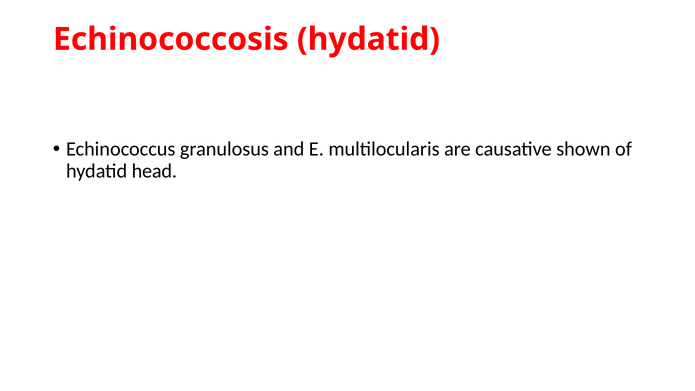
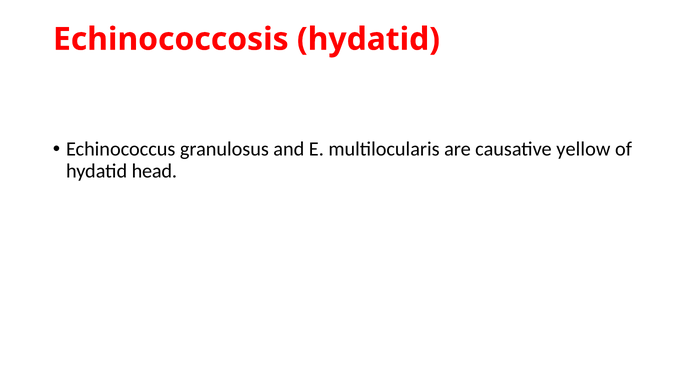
shown: shown -> yellow (583, 149)
